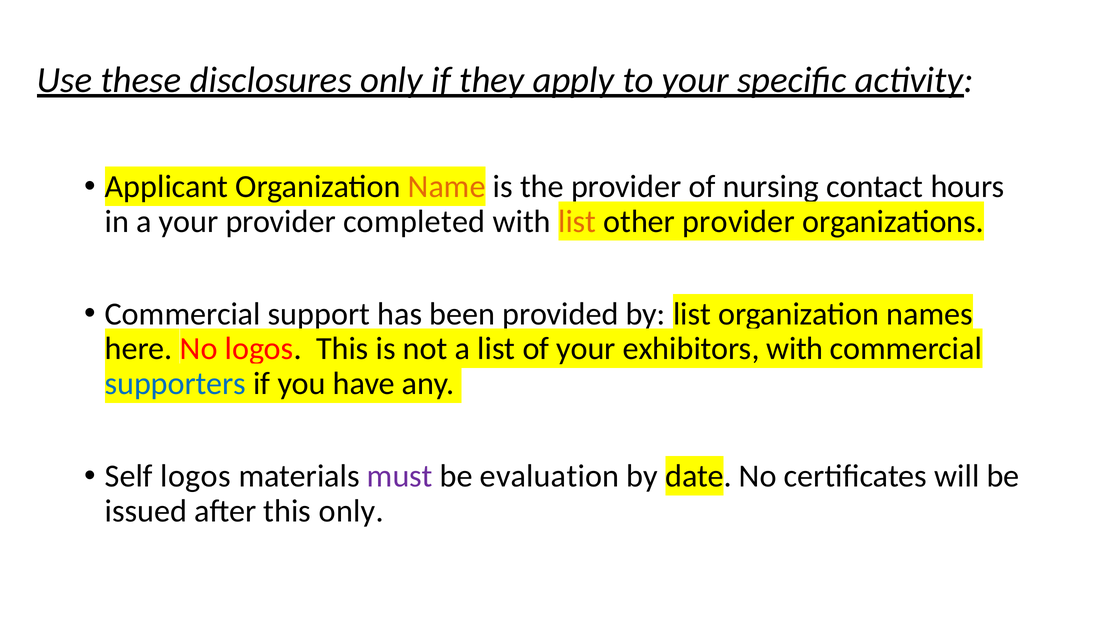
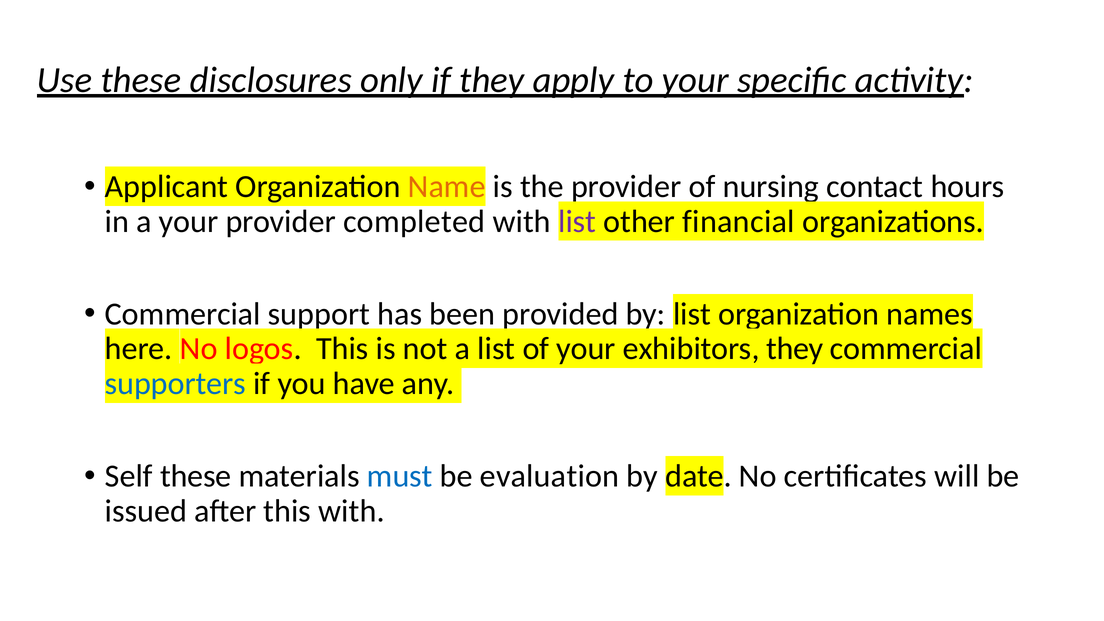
list colour: orange -> purple (577, 221)
other provider: provider -> financial (739, 221)
exhibitors with: with -> they (795, 349)
Self logos: logos -> these (196, 476)
must colour: purple -> blue (400, 476)
this only: only -> with (351, 511)
